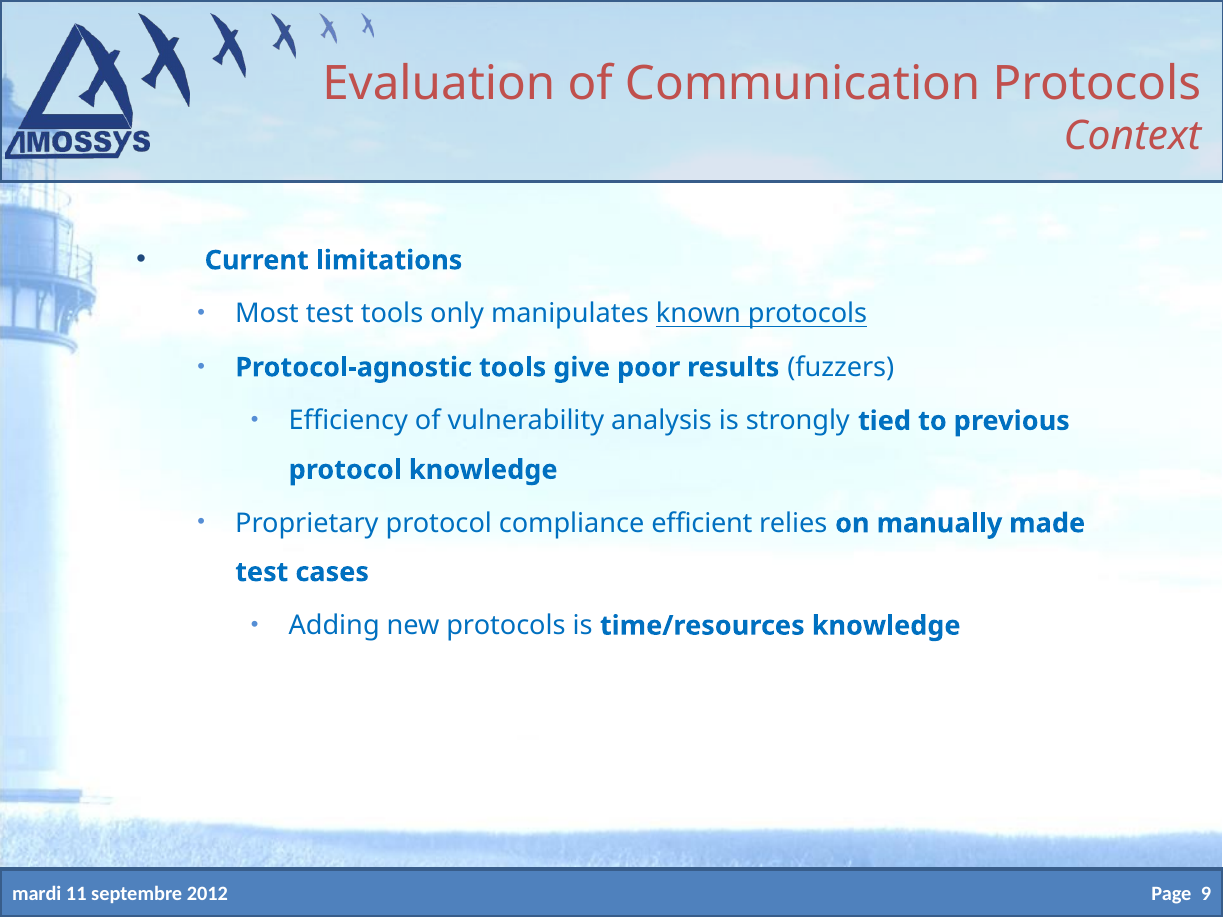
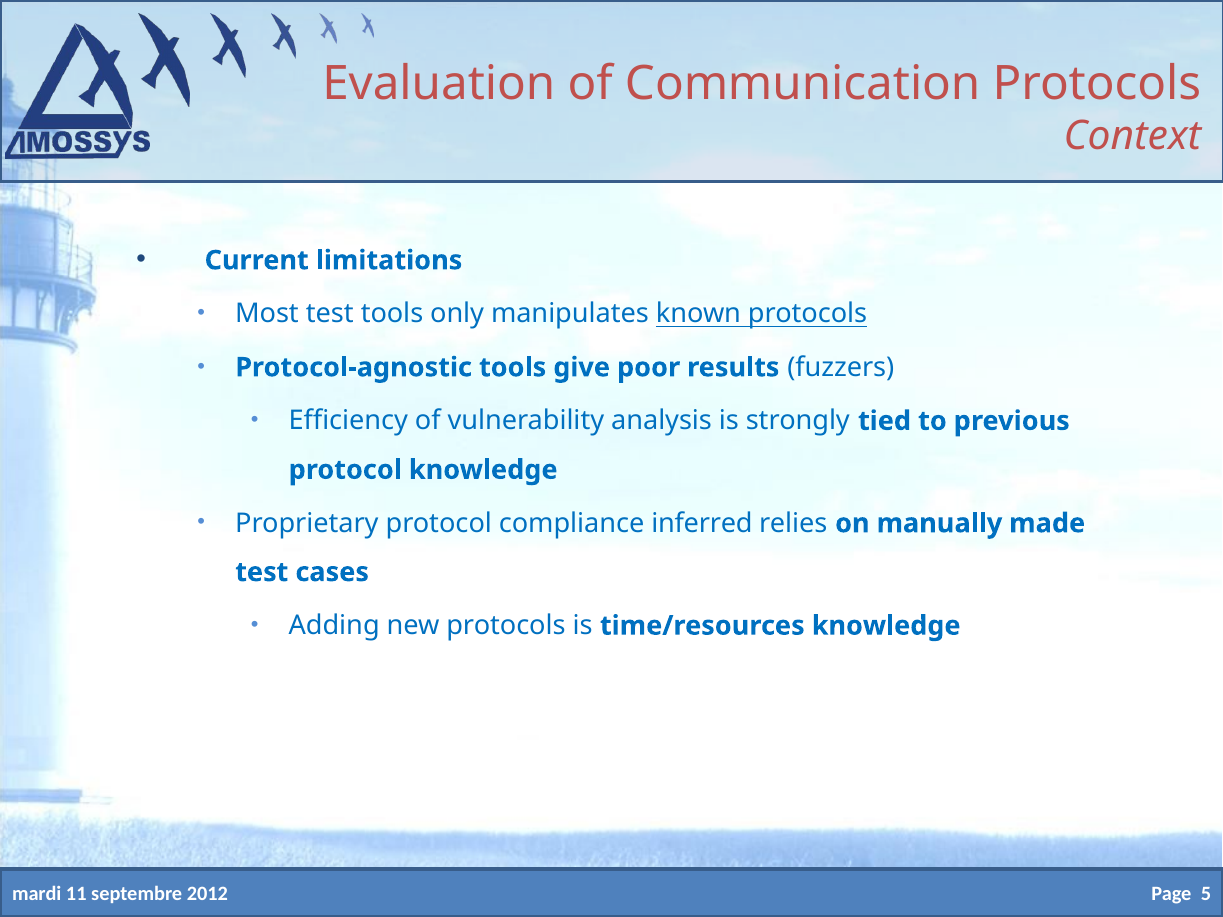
efficient: efficient -> inferred (702, 523)
9: 9 -> 5 (1206, 894)
